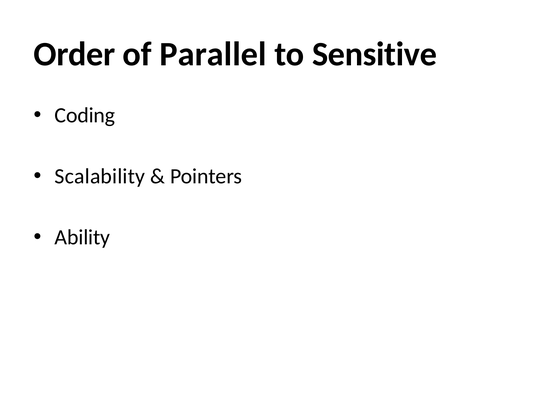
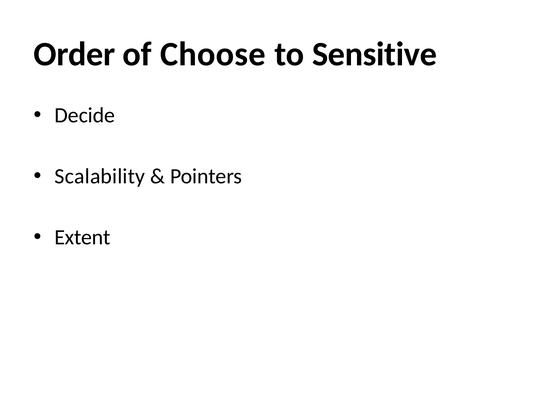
Parallel: Parallel -> Choose (213, 54)
Coding: Coding -> Decide (85, 115)
Ability: Ability -> Extent (82, 237)
